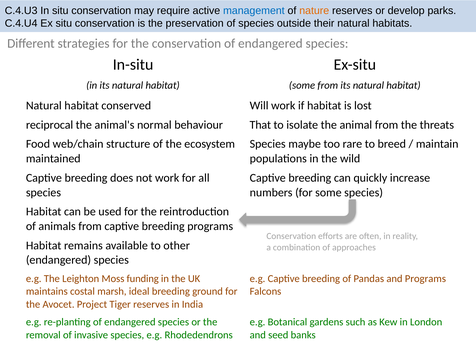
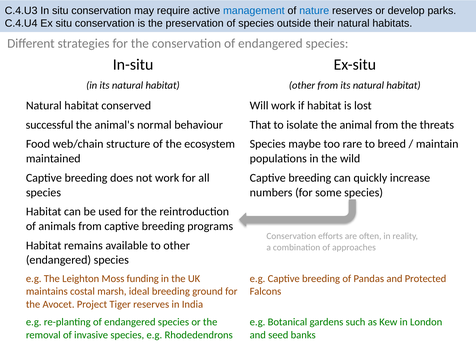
nature colour: orange -> blue (314, 11)
habitat some: some -> other (302, 85)
reciprocal: reciprocal -> successful (50, 125)
and Programs: Programs -> Protected (426, 279)
